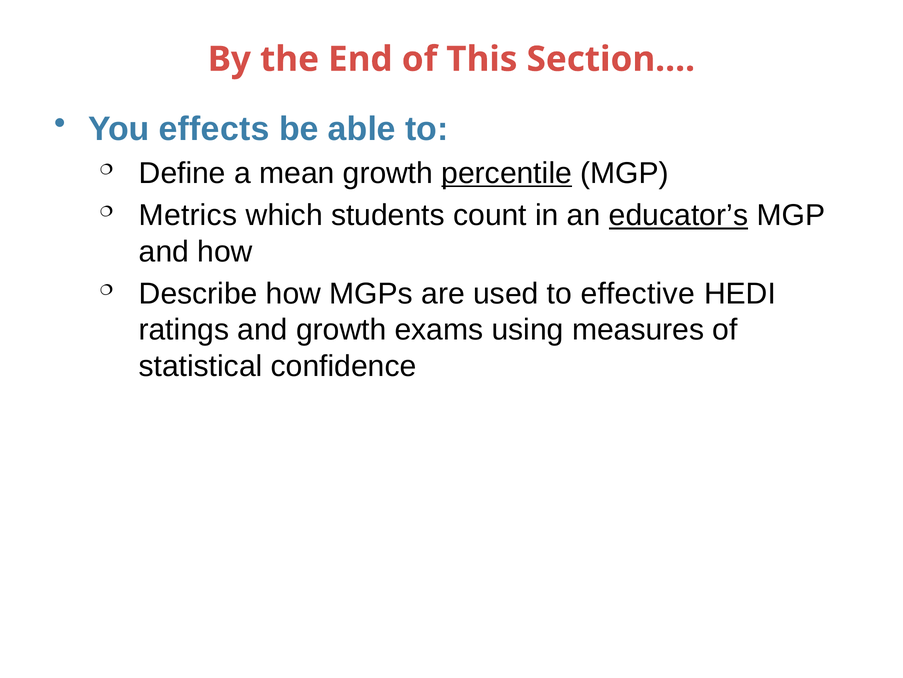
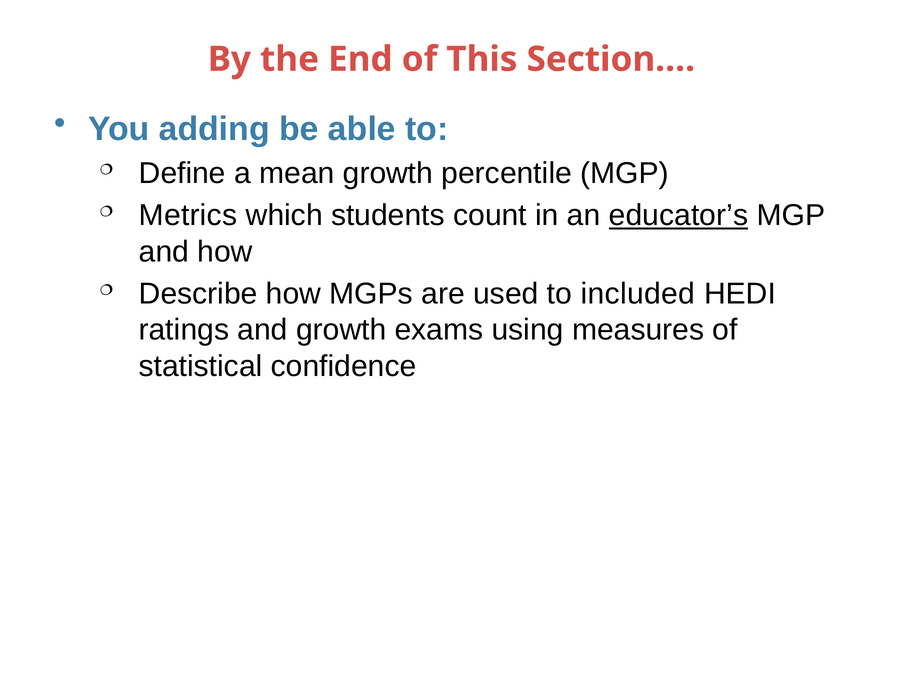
effects: effects -> adding (214, 129)
percentile underline: present -> none (507, 173)
effective: effective -> included (638, 293)
